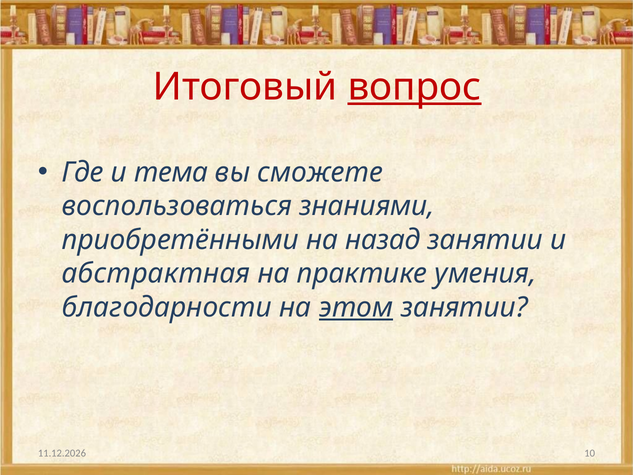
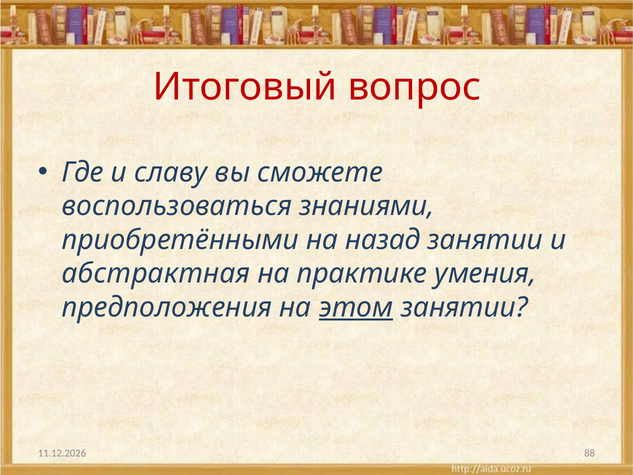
вопрос underline: present -> none (414, 87)
тема: тема -> славу (171, 172)
благодарности: благодарности -> предположения (167, 307)
10: 10 -> 88 (590, 453)
